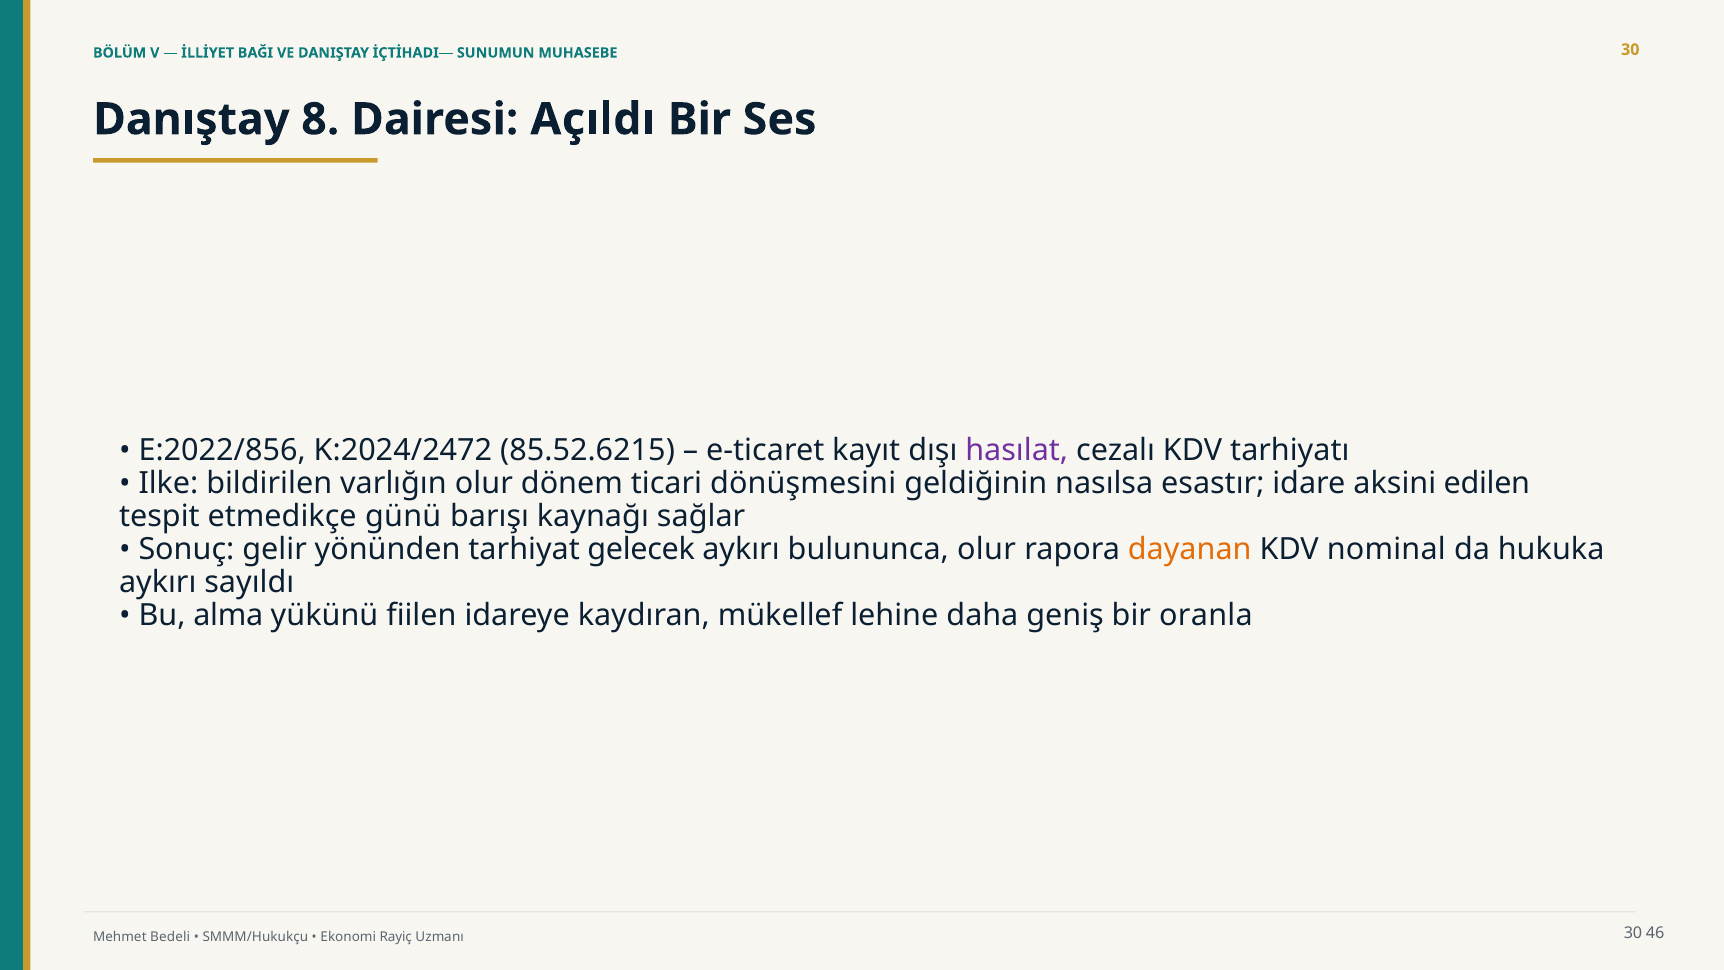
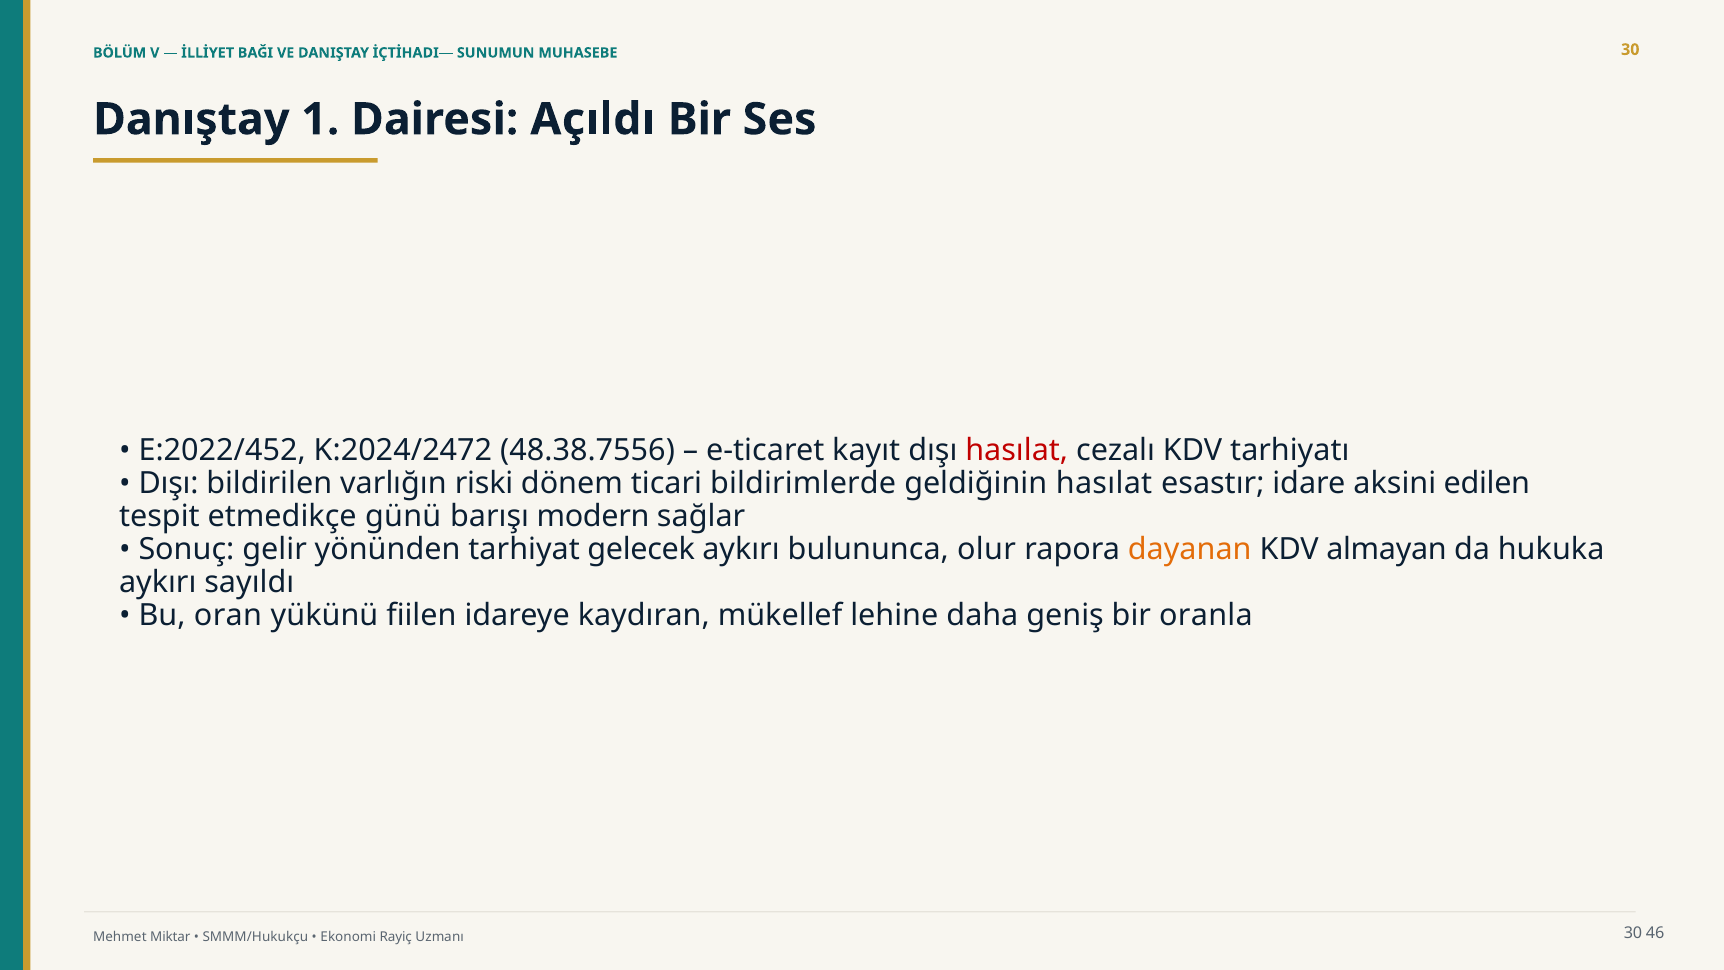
8: 8 -> 1 (320, 119)
E:2022/856: E:2022/856 -> E:2022/452 (222, 451)
85.52.6215: 85.52.6215 -> 48.38.7556 (588, 451)
hasılat colour: purple -> red (1017, 451)
Ilke: Ilke -> Dışı (169, 484)
varlığın olur: olur -> riski (484, 484)
dönüşmesini: dönüşmesini -> bildirimlerde (803, 484)
geldiğinin nasılsa: nasılsa -> hasılat (1104, 484)
kaynağı: kaynağı -> modern (593, 517)
nominal: nominal -> almayan (1387, 550)
alma: alma -> oran (228, 616)
Bedeli: Bedeli -> Miktar (170, 937)
